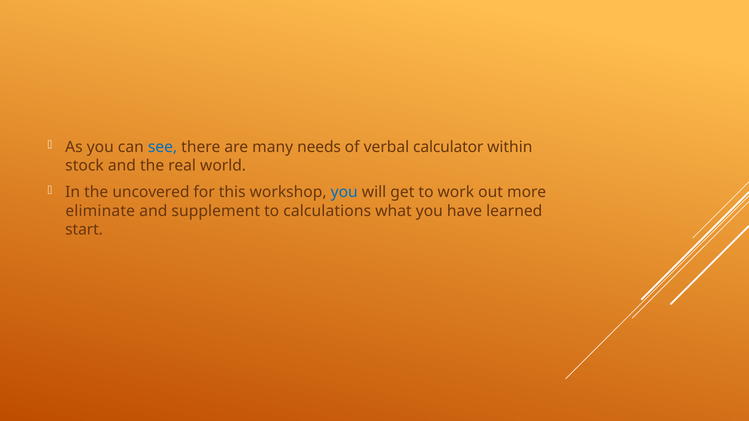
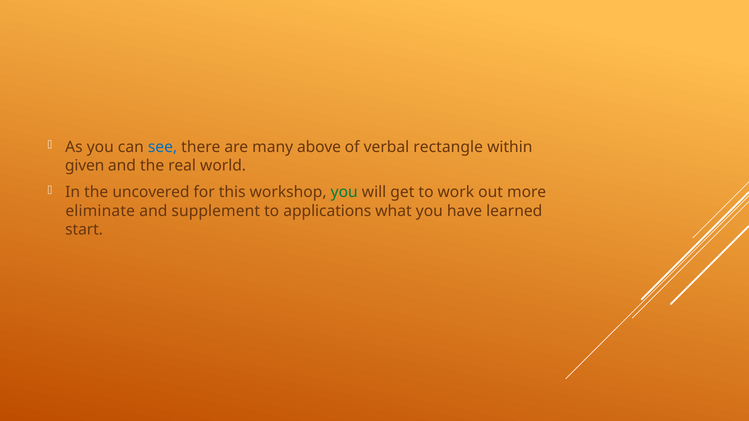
needs: needs -> above (319, 147)
calculator: calculator -> rectangle (448, 147)
stock: stock -> given (85, 166)
you colour: blue -> green (344, 192)
calculations: calculations -> applications (327, 211)
